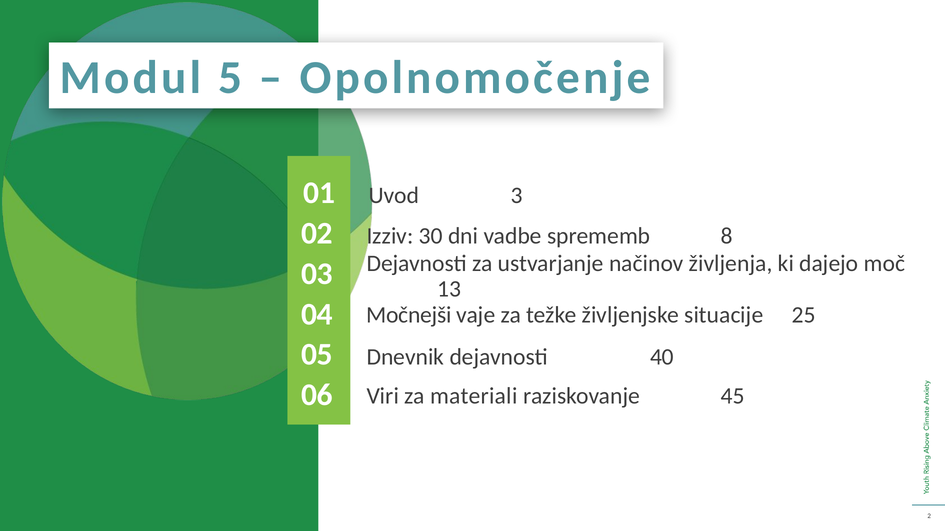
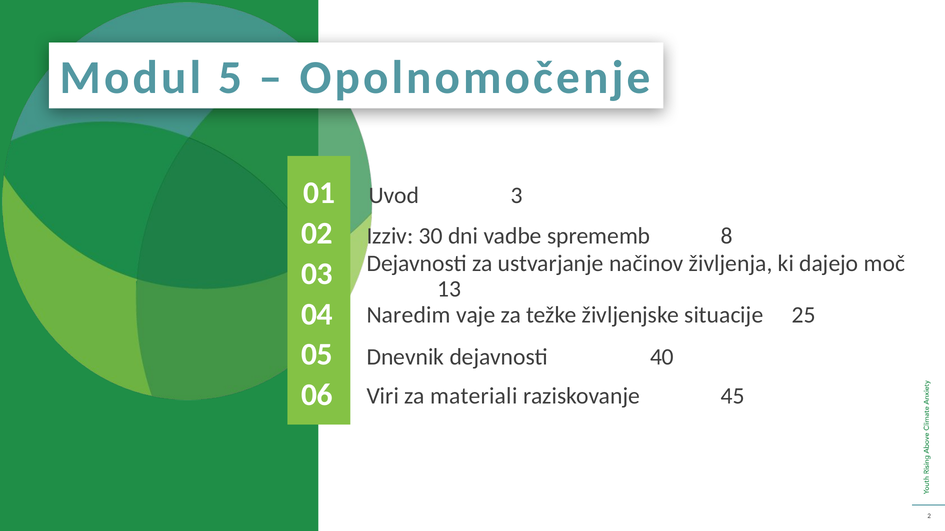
Močnejši: Močnejši -> Naredim (409, 315)
